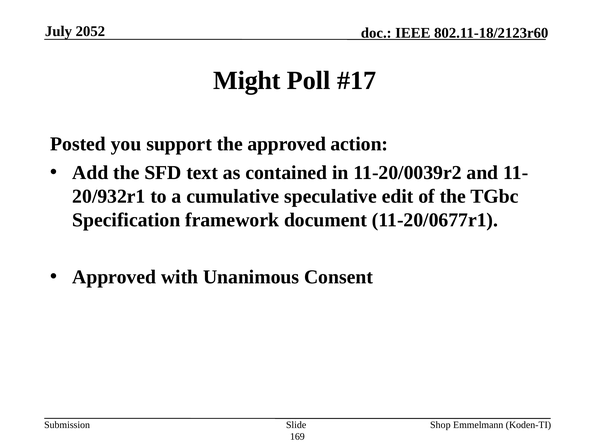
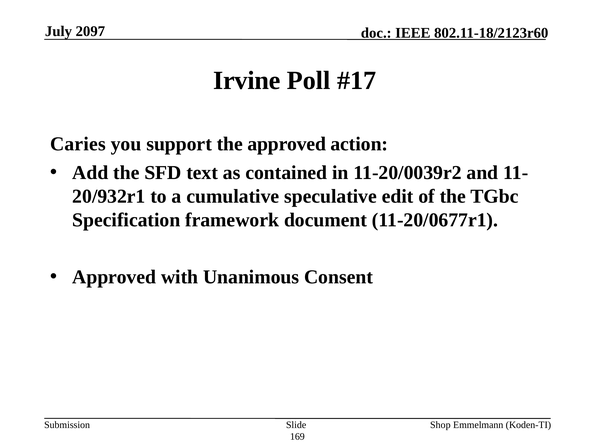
2052: 2052 -> 2097 (90, 31)
Might: Might -> Irvine (247, 80)
Posted: Posted -> Caries (78, 144)
